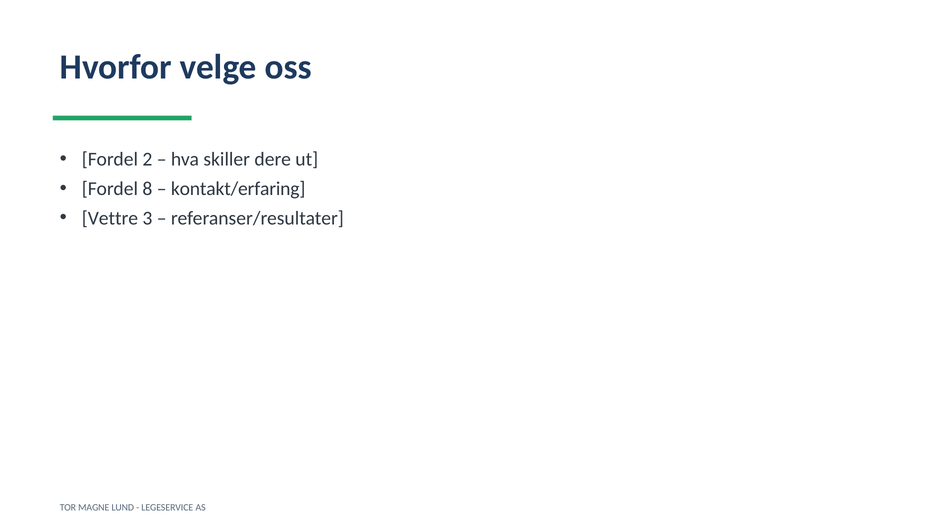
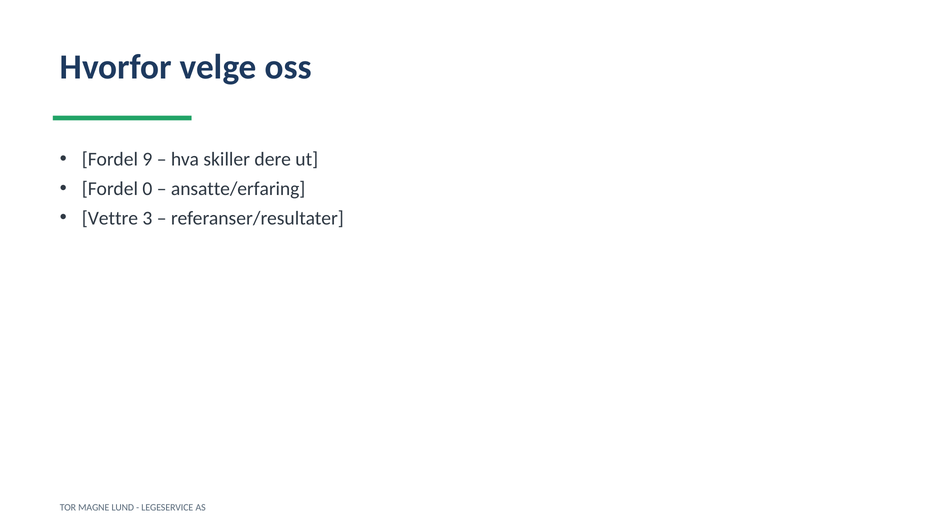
2: 2 -> 9 (147, 159)
8: 8 -> 0 (147, 189)
kontakt/erfaring: kontakt/erfaring -> ansatte/erfaring (238, 189)
